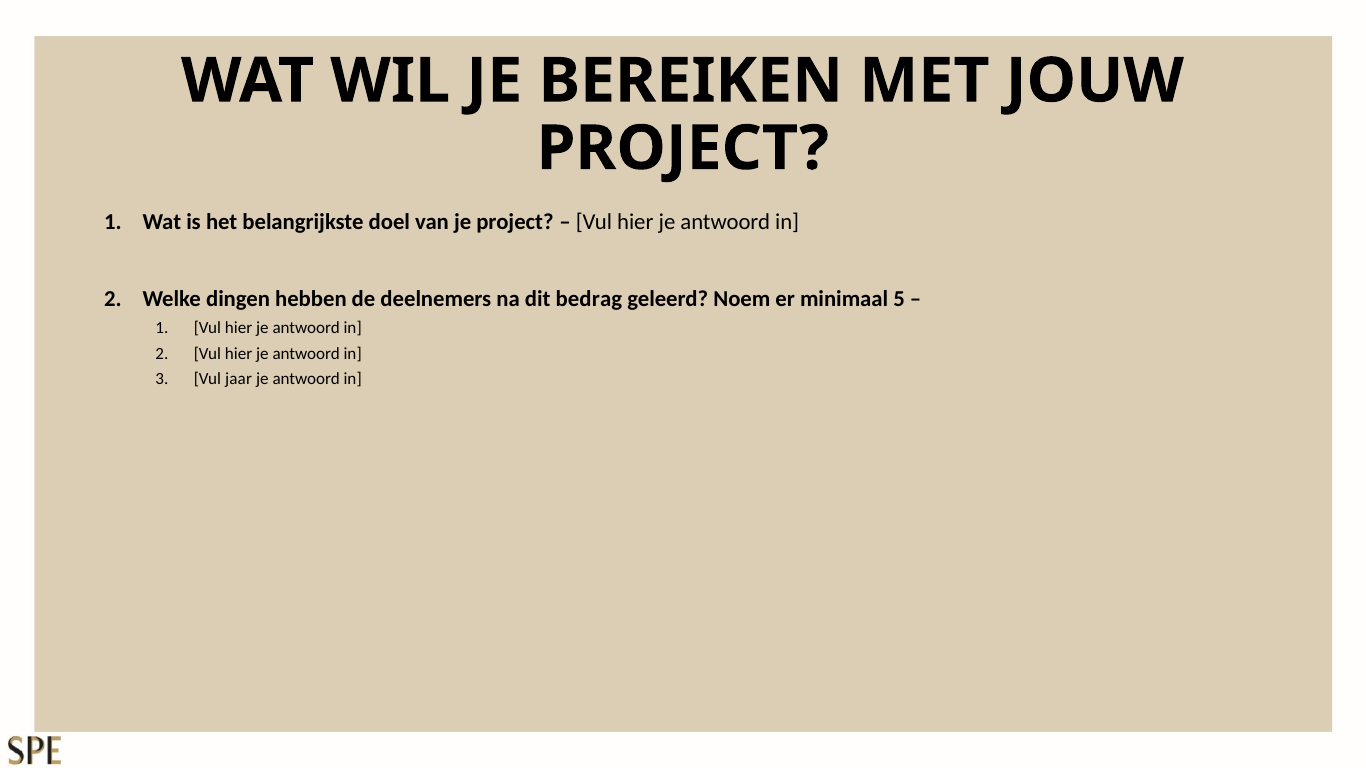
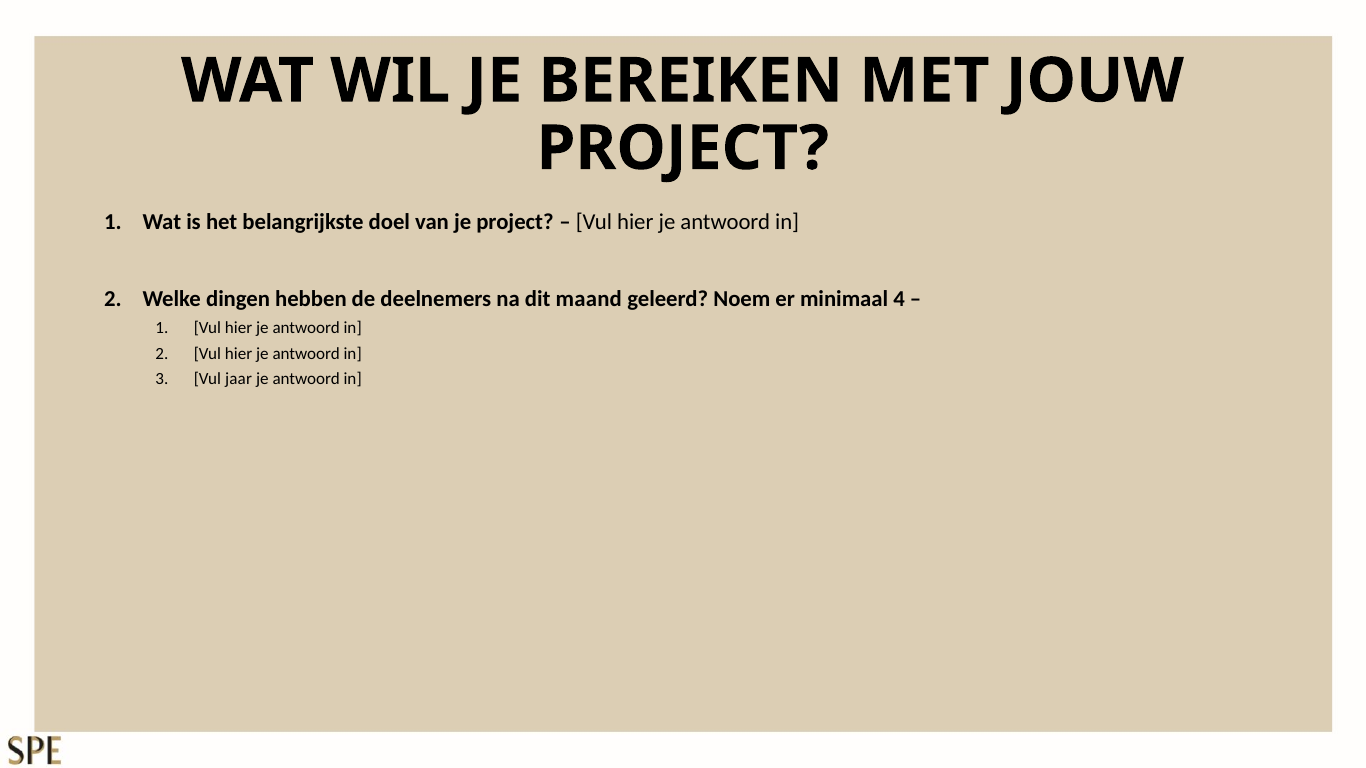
bedrag: bedrag -> maand (589, 299)
5: 5 -> 4 (899, 299)
